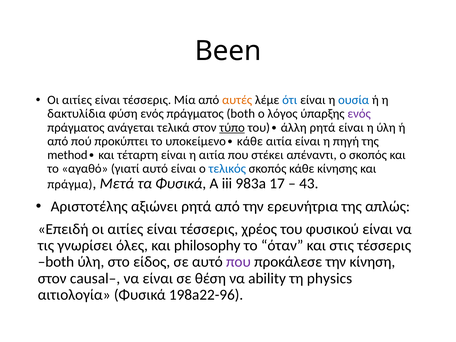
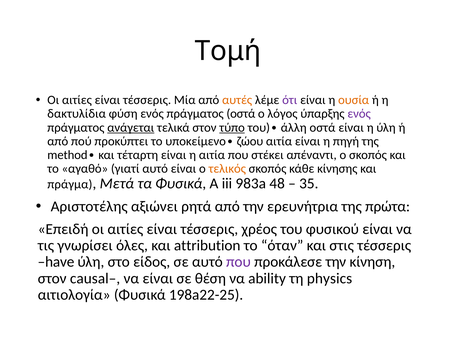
Been: Been -> Τομή (228, 51)
ότι colour: blue -> purple (290, 100)
ουσία colour: blue -> orange (354, 100)
πράγματος both: both -> οστά (241, 114)
ανάγεται underline: none -> present (131, 128)
άλλη ρητά: ρητά -> οστά (322, 128)
κάθε: κάθε -> ζώου (250, 141)
τελικός colour: blue -> orange (227, 169)
17: 17 -> 48 (277, 184)
43: 43 -> 35 (309, 184)
απλώς: απλώς -> πρώτα (388, 206)
philosophy: philosophy -> attribution (207, 246)
both: both -> have (56, 262)
198a22-96: 198a22-96 -> 198a22-25 (206, 295)
